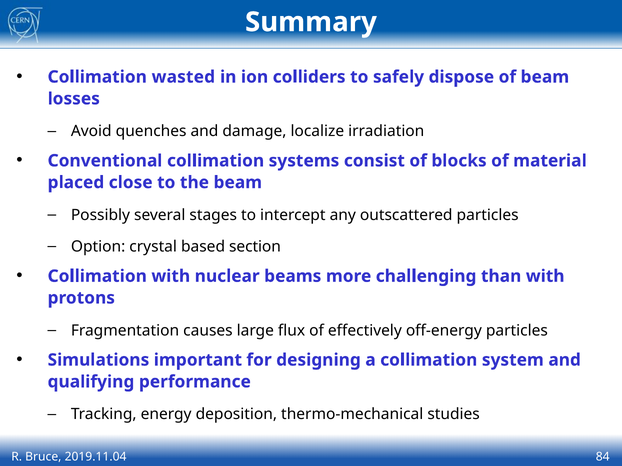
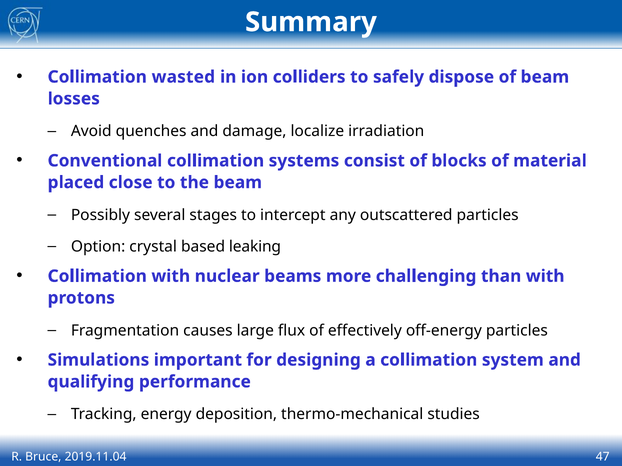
section: section -> leaking (255, 247)
84: 84 -> 47 (603, 457)
